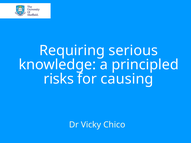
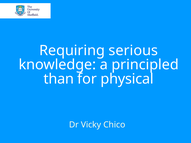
risks: risks -> than (59, 79)
causing: causing -> physical (127, 79)
